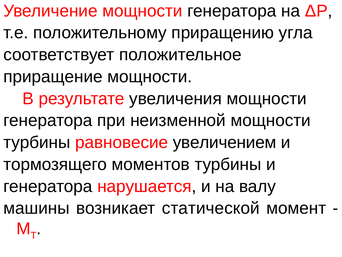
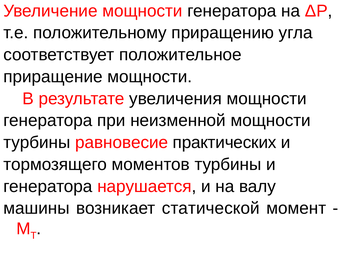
увеличением: увеличением -> практических (225, 142)
